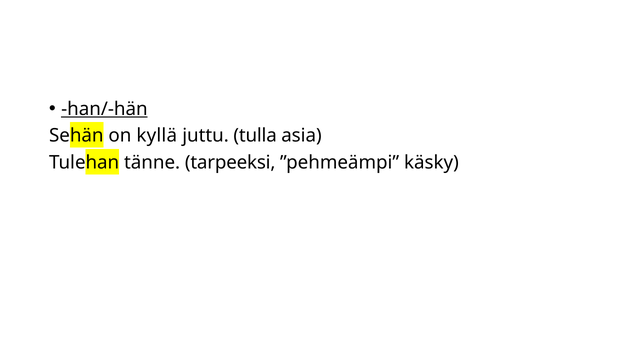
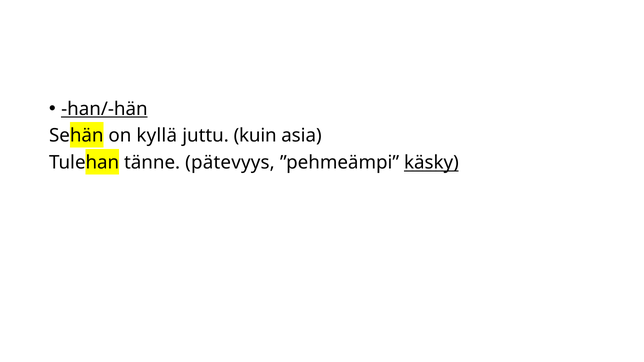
tulla: tulla -> kuin (255, 136)
tarpeeksi: tarpeeksi -> pätevyys (230, 163)
käsky underline: none -> present (431, 163)
